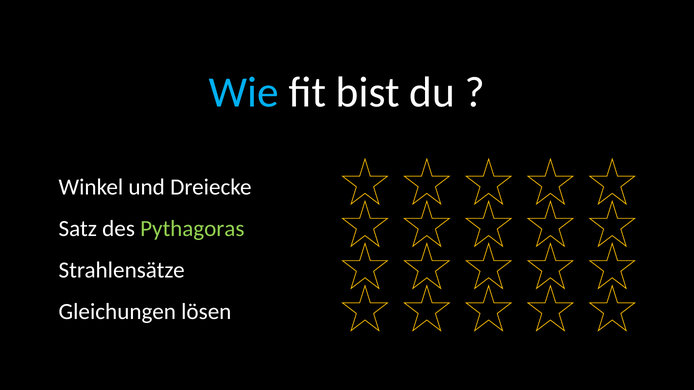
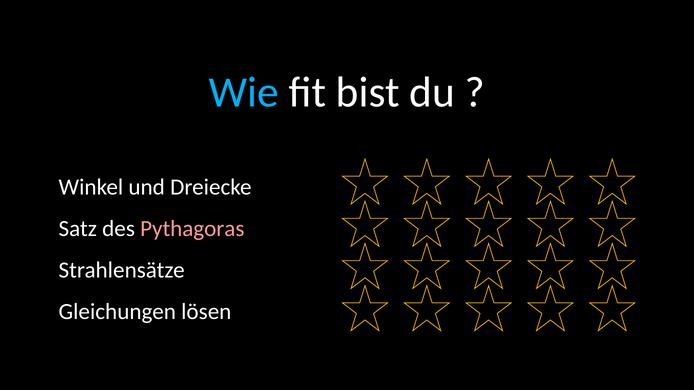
Pythagoras colour: light green -> pink (192, 229)
